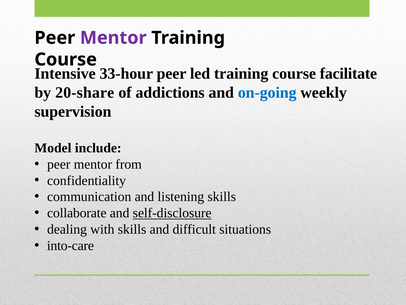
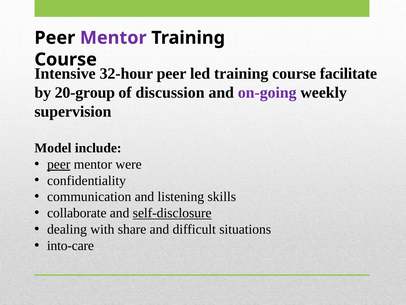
33-hour: 33-hour -> 32-hour (126, 73)
20-share: 20-share -> 20-group (85, 92)
addictions: addictions -> discussion (170, 92)
on-going colour: blue -> purple (267, 92)
peer underline: none -> present (59, 164)
from: from -> were (129, 164)
with skills: skills -> share (132, 229)
